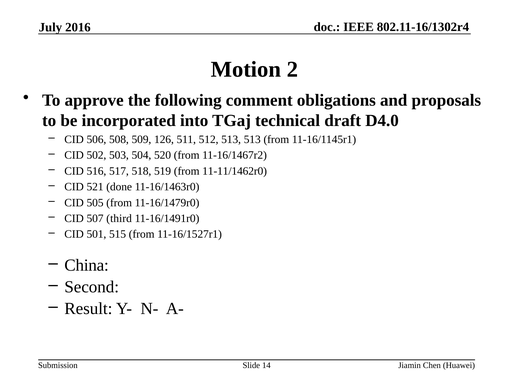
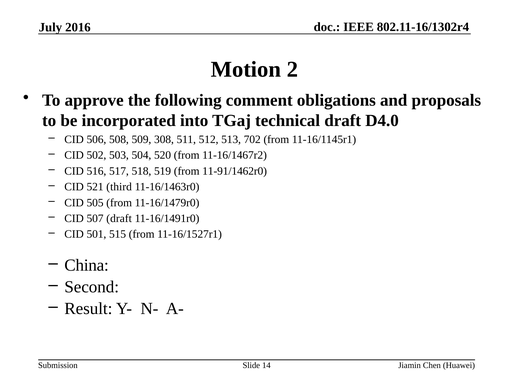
126: 126 -> 308 (164, 140)
513 513: 513 -> 702 (252, 140)
11-11/1462r0: 11-11/1462r0 -> 11-91/1462r0 (235, 171)
done: done -> third (119, 187)
507 third: third -> draft (119, 219)
